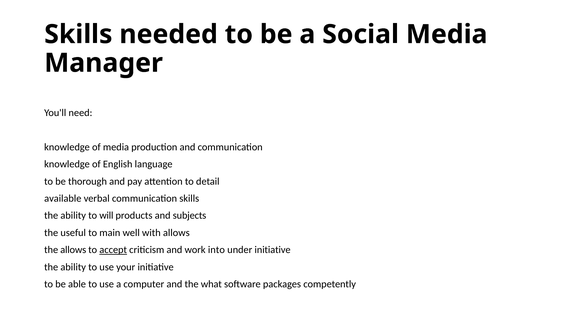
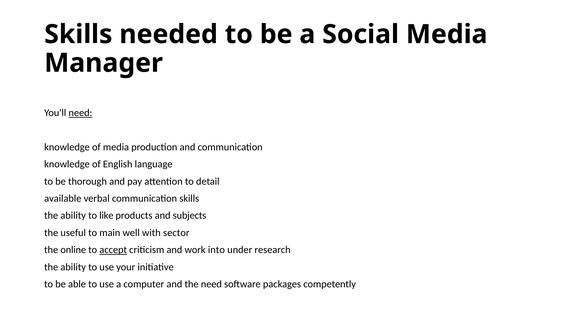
need underline: none -> present (80, 113)
will: will -> like (106, 216)
with allows: allows -> sector (176, 233)
the allows: allows -> online (73, 250)
under initiative: initiative -> research (273, 250)
the what: what -> need (211, 284)
